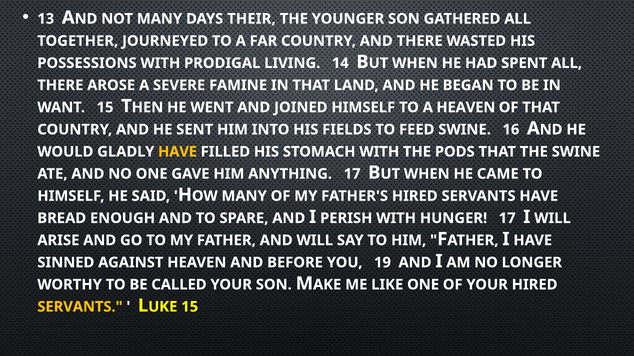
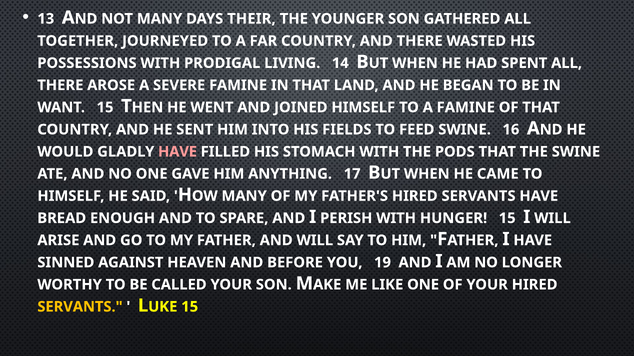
A HEAVEN: HEAVEN -> FAMINE (466, 108)
HAVE colour: yellow -> pink (178, 152)
HUNGER 17: 17 -> 15 (507, 219)
